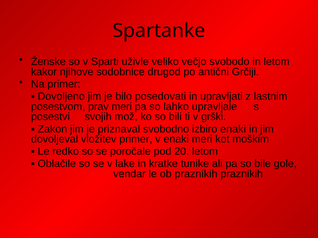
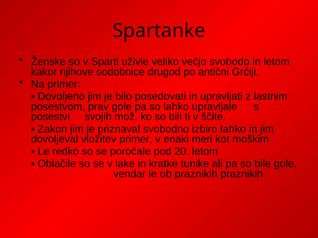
prav meri: meri -> gole (122, 107)
grški: grški -> ščite (214, 117)
izbiro enaki: enaki -> lahko (233, 129)
